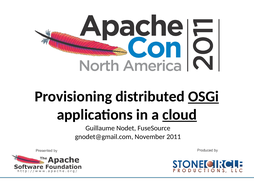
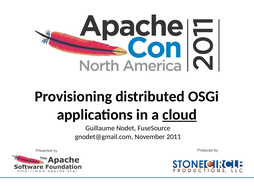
OSGi underline: present -> none (203, 97)
